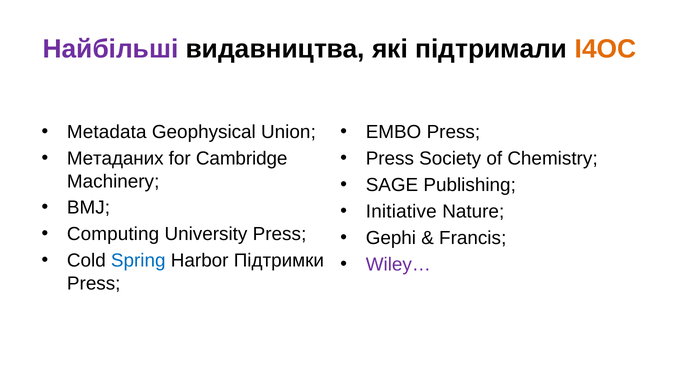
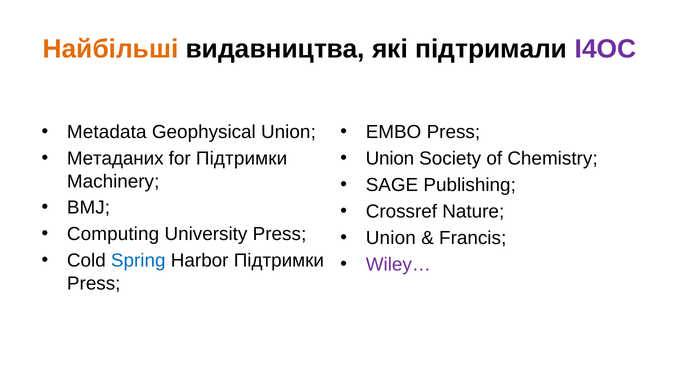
Найбільші colour: purple -> orange (111, 49)
I4OC colour: orange -> purple (606, 49)
for Cambridge: Cambridge -> Підтримки (242, 159)
Press: Press -> Union (390, 159)
Initiative: Initiative -> Crossref (401, 211)
Gephi: Gephi -> Union (391, 238)
